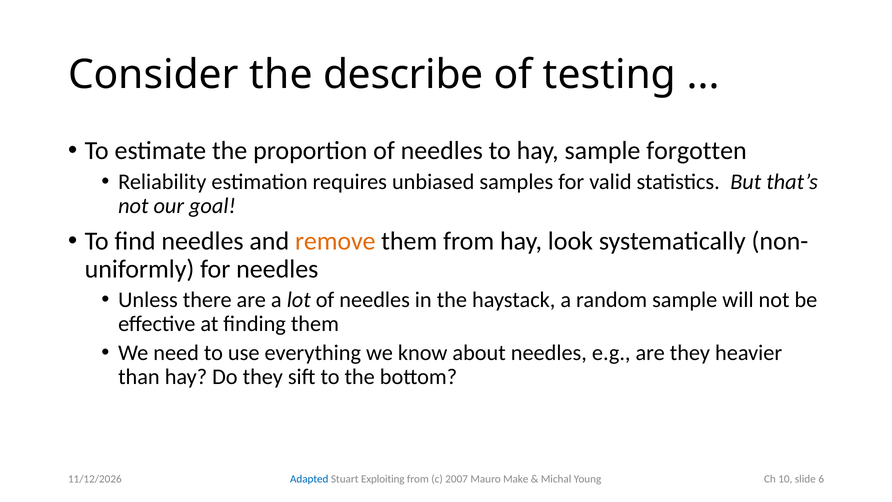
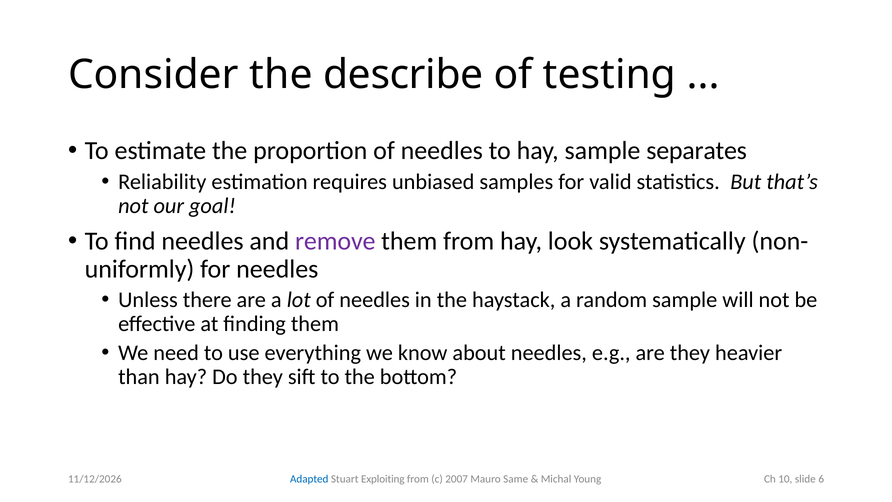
forgotten: forgotten -> separates (697, 151)
remove colour: orange -> purple (335, 241)
Make: Make -> Same (516, 479)
